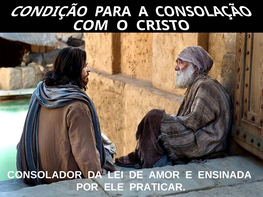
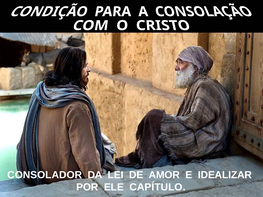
ENSINADA: ENSINADA -> IDEALIZAR (225, 175)
PRATICAR: PRATICAR -> CAPÍTULO (158, 187)
